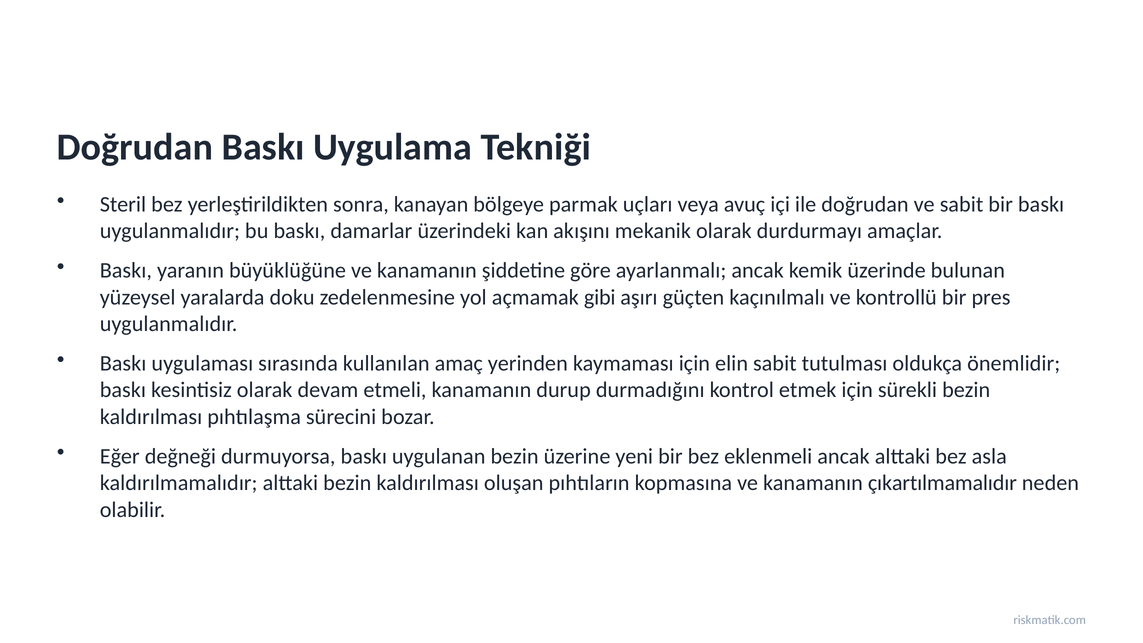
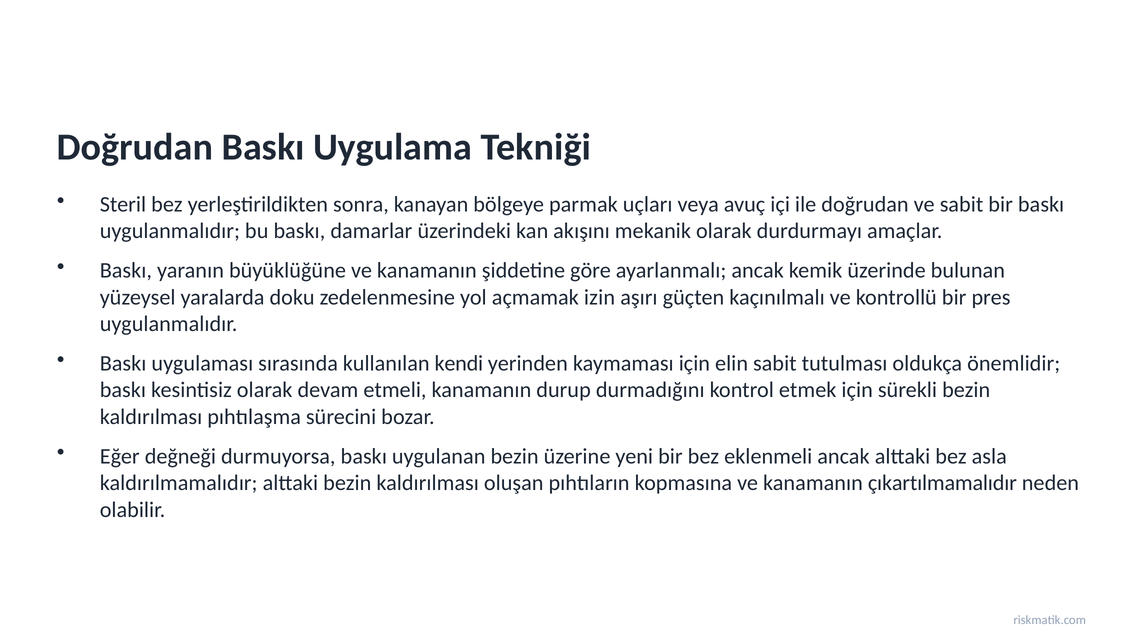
gibi: gibi -> izin (600, 297)
amaç: amaç -> kendi (459, 363)
